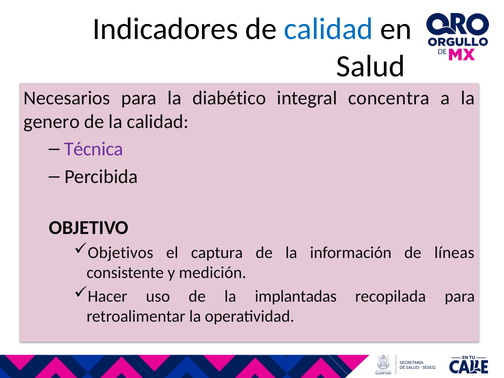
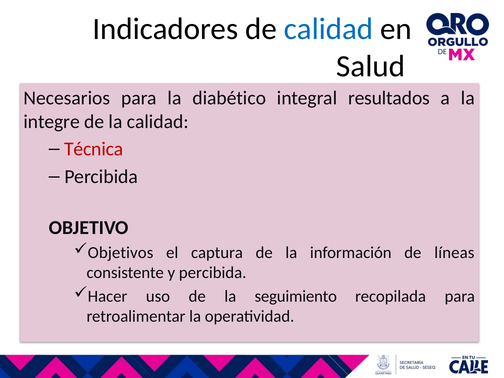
concentra: concentra -> resultados (389, 98)
genero: genero -> integre (52, 122)
Técnica colour: purple -> red (94, 149)
y medición: medición -> percibida (213, 273)
implantadas: implantadas -> seguimiento (296, 296)
